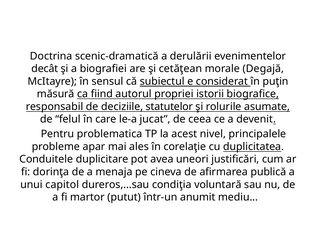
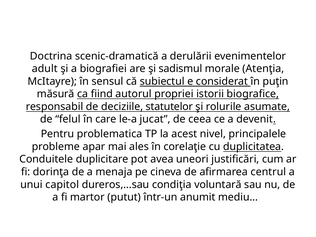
decât: decât -> adult (45, 69)
cetăţean: cetăţean -> sadismul (181, 69)
Degajă: Degajă -> Atenţia (263, 69)
publică: publică -> centrul (268, 172)
